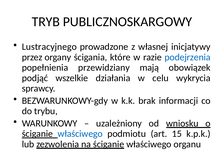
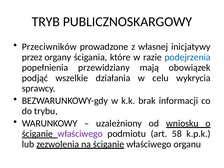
Lustracyjnego: Lustracyjnego -> Przeciwników (49, 47)
właściwego colour: blue -> purple (80, 134)
15: 15 -> 58 (177, 134)
